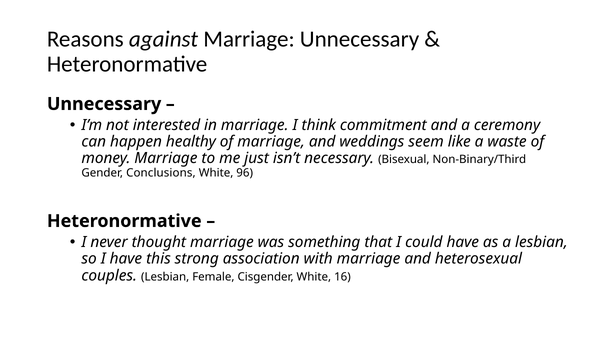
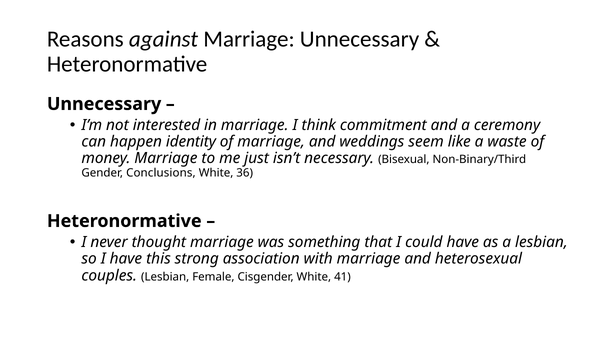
healthy: healthy -> identity (191, 142)
96: 96 -> 36 (245, 173)
16: 16 -> 41 (342, 277)
